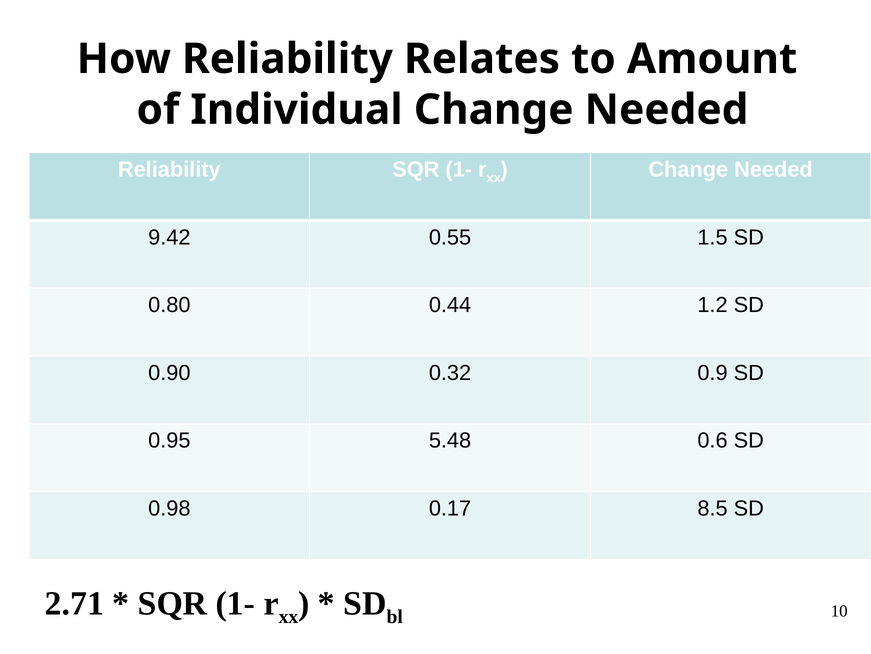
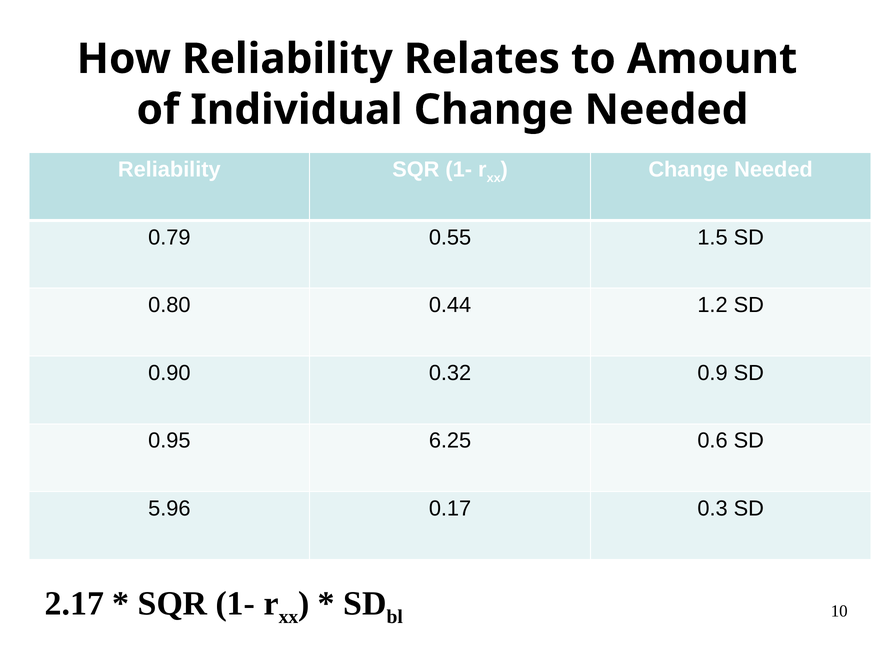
9.42: 9.42 -> 0.79 (169, 237)
5.48: 5.48 -> 6.25 (450, 440)
0.98: 0.98 -> 5.96 (169, 508)
8.5: 8.5 -> 0.3 (713, 508)
2.71: 2.71 -> 2.17 (74, 603)
